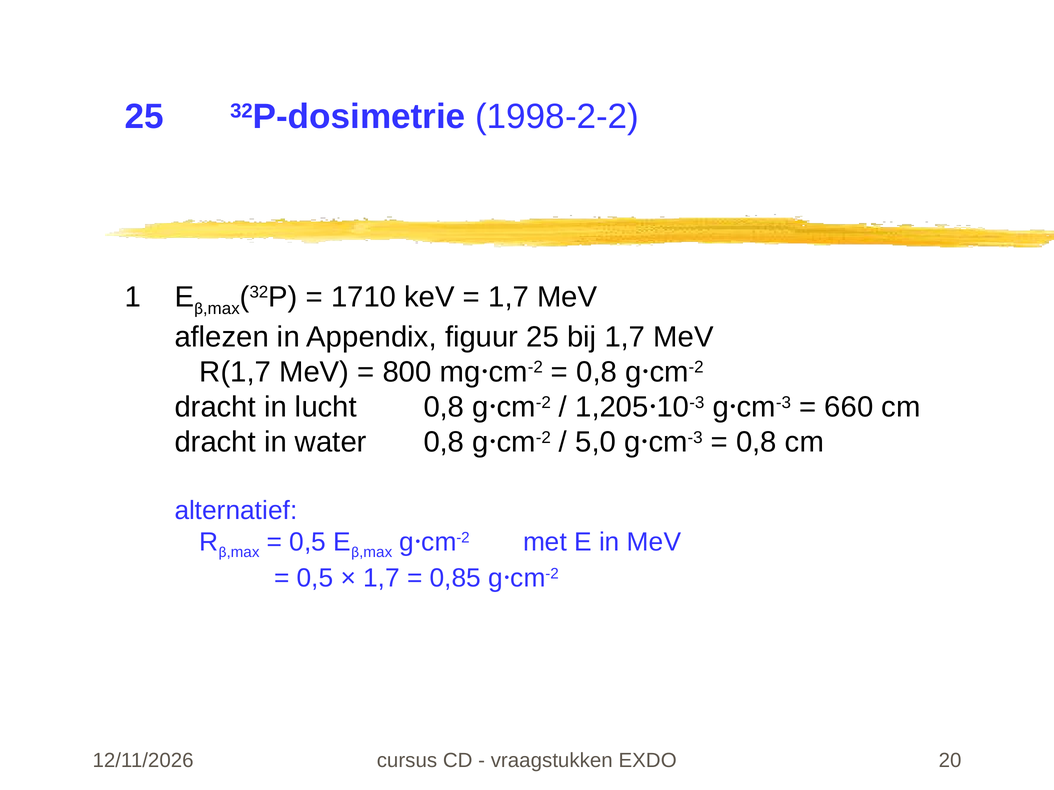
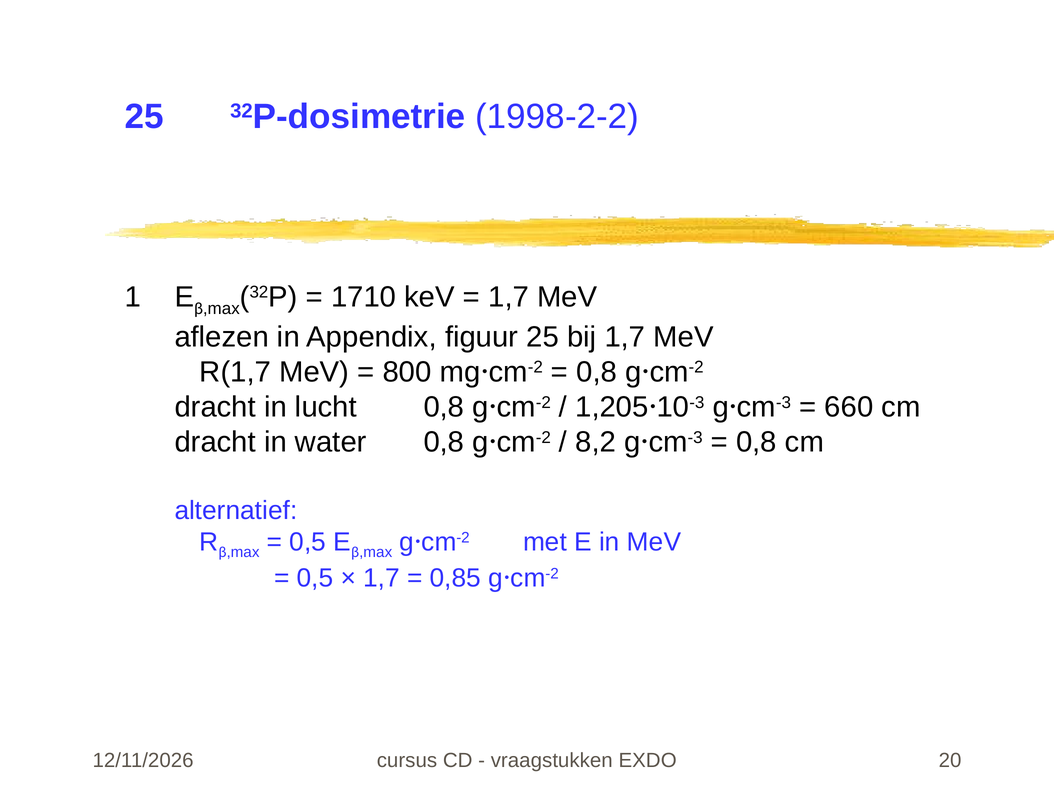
5,0: 5,0 -> 8,2 (596, 443)
